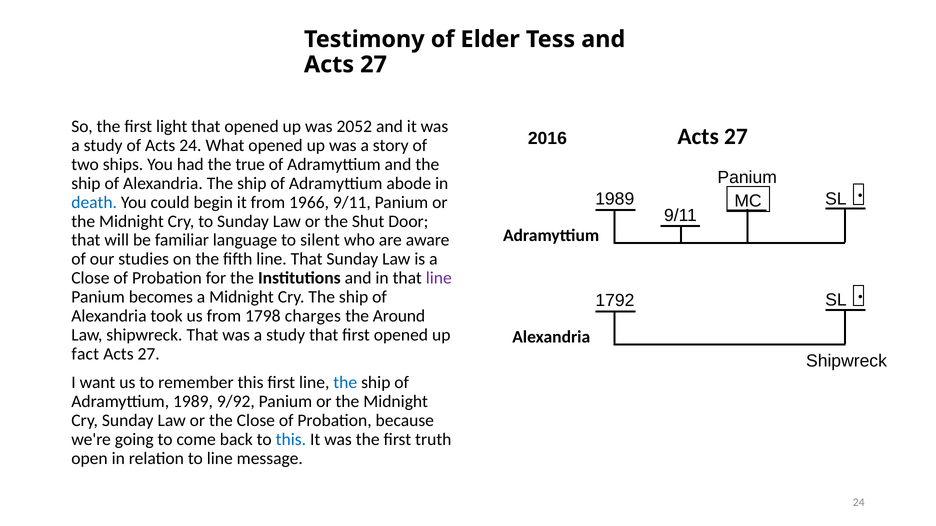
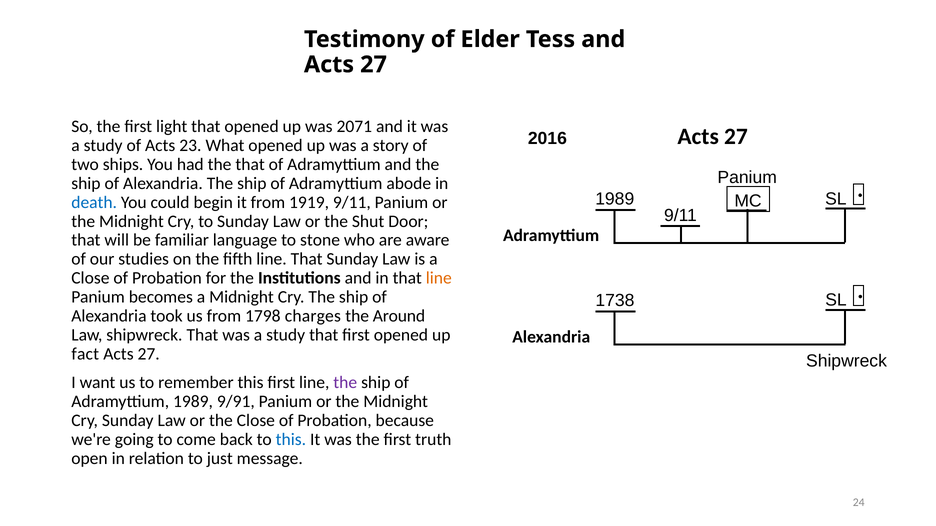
2052: 2052 -> 2071 (354, 127)
Acts 24: 24 -> 23 (190, 146)
the true: true -> that (250, 165)
1966: 1966 -> 1919 (309, 202)
silent: silent -> stone (320, 240)
line colour: purple -> orange (439, 278)
1792: 1792 -> 1738 (615, 301)
the colour: blue -> purple (345, 383)
9/92: 9/92 -> 9/91 (236, 402)
to line: line -> just (220, 459)
